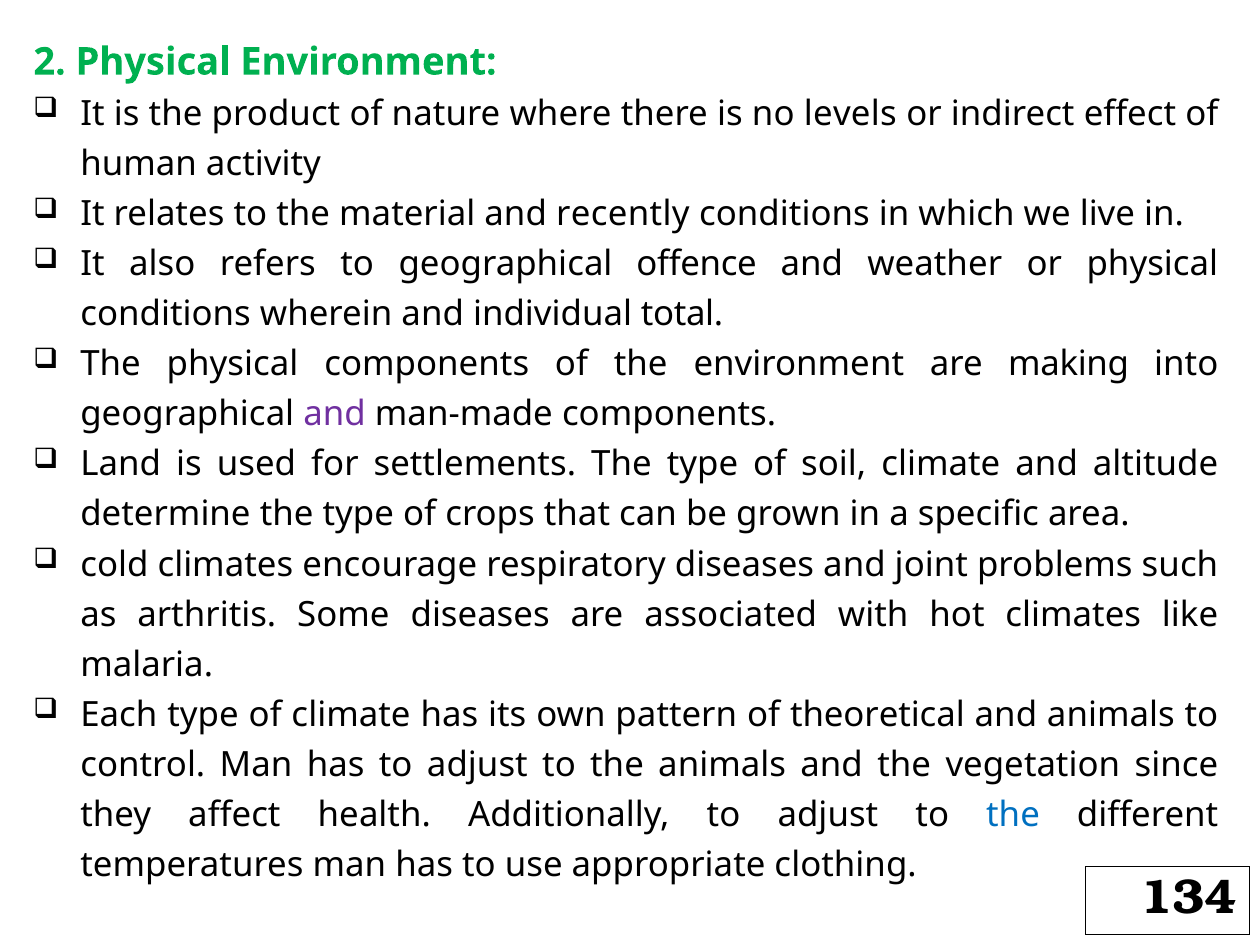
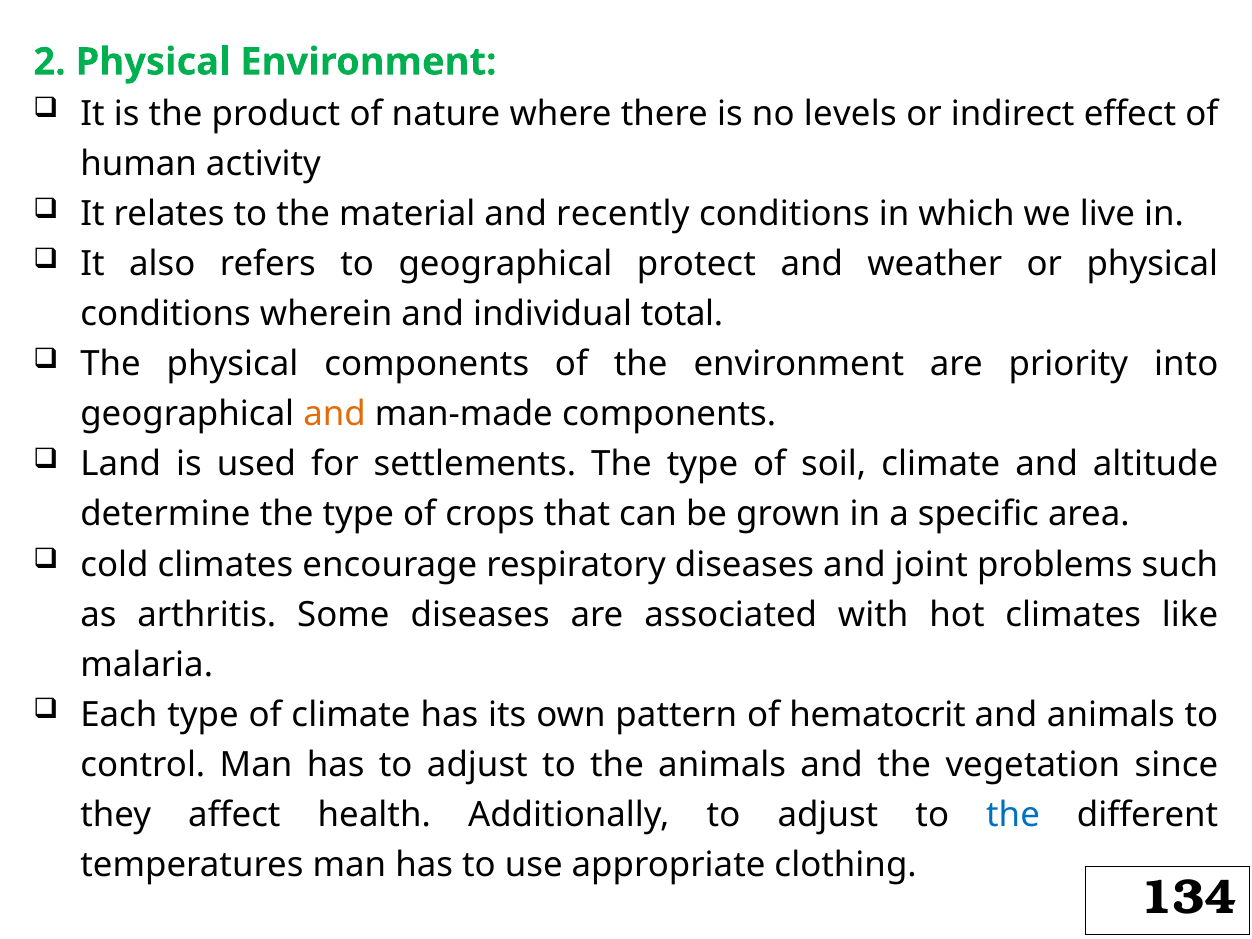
offence: offence -> protect (696, 264)
making: making -> priority (1068, 364)
and colour: purple -> orange (335, 414)
theoretical: theoretical -> hematocrit (878, 715)
